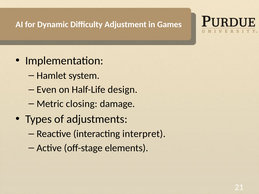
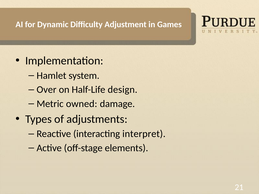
Even: Even -> Over (47, 90)
closing: closing -> owned (82, 104)
